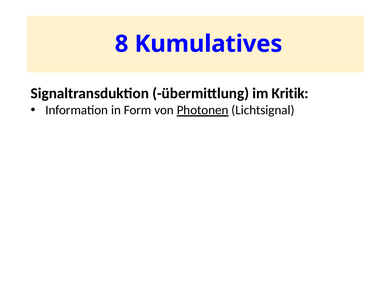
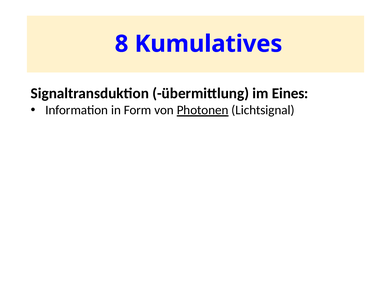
Kritik: Kritik -> Eines (290, 93)
